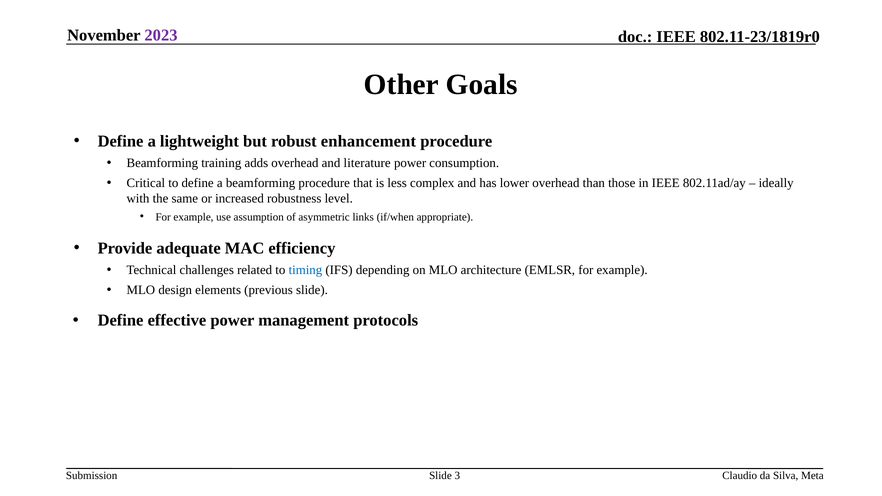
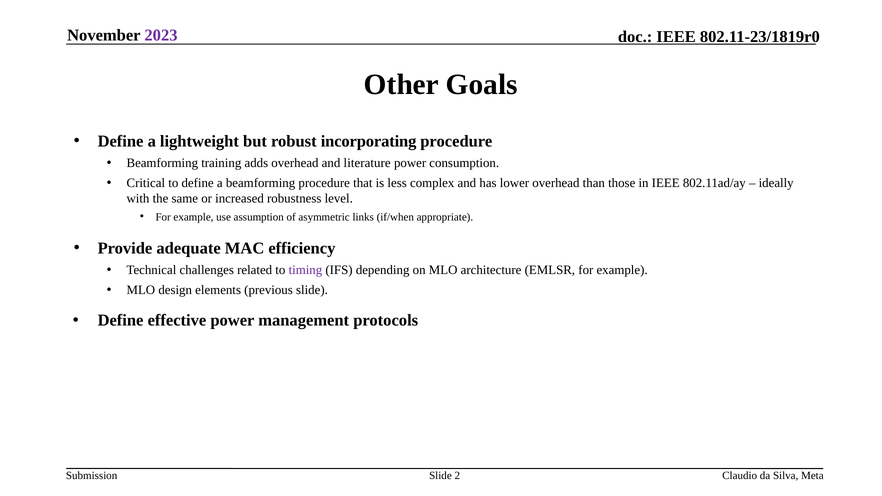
enhancement: enhancement -> incorporating (369, 141)
timing colour: blue -> purple (305, 270)
3: 3 -> 2 (457, 476)
